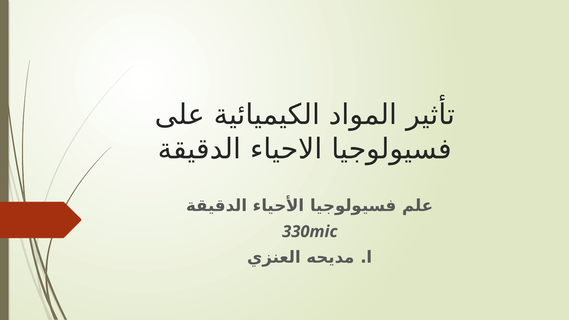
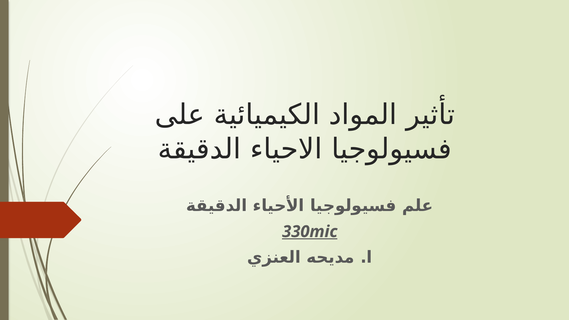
330mic underline: none -> present (310, 232)
